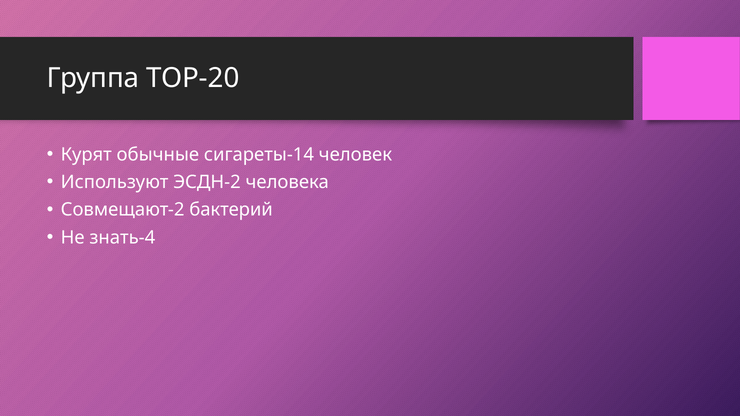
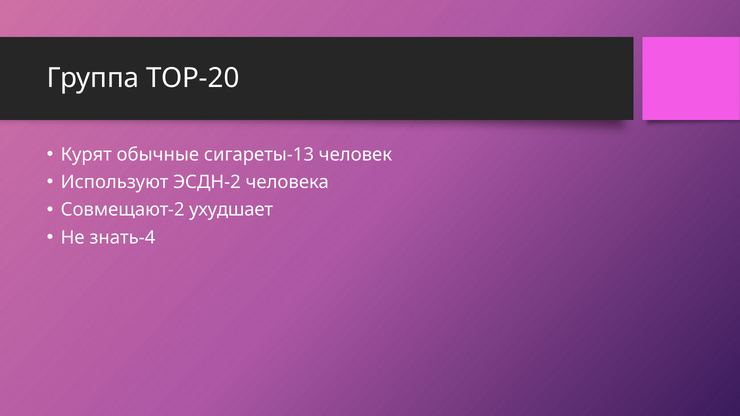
сигареты-14: сигареты-14 -> сигареты-13 (259, 154)
бактерий: бактерий -> ухудшает (231, 210)
